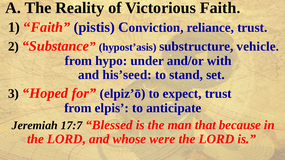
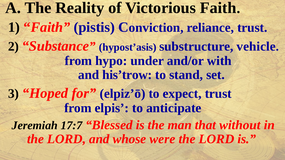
his’seed: his’seed -> his’trow (127, 75)
because: because -> without (240, 125)
